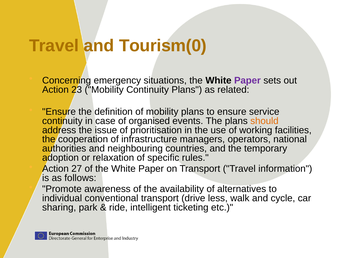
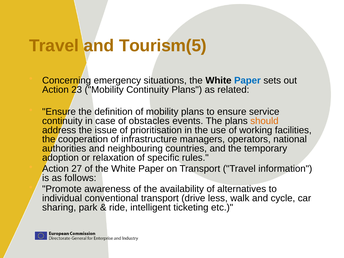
Tourism(0: Tourism(0 -> Tourism(5 (163, 46)
Paper colour: purple -> blue (247, 80)
organised: organised -> obstacles (149, 121)
